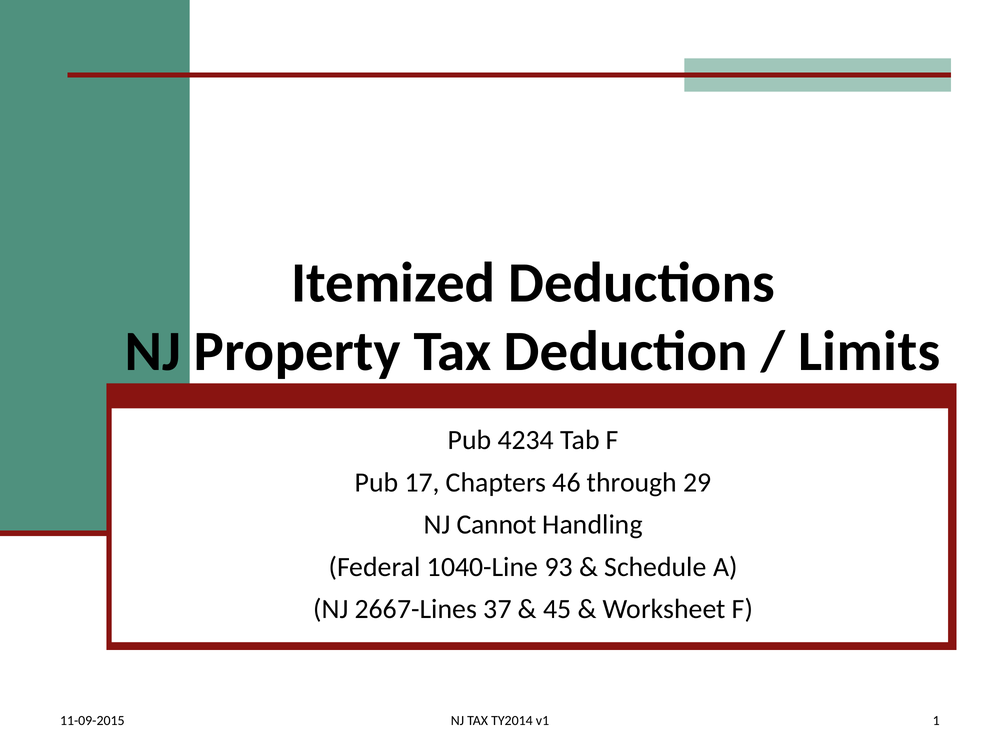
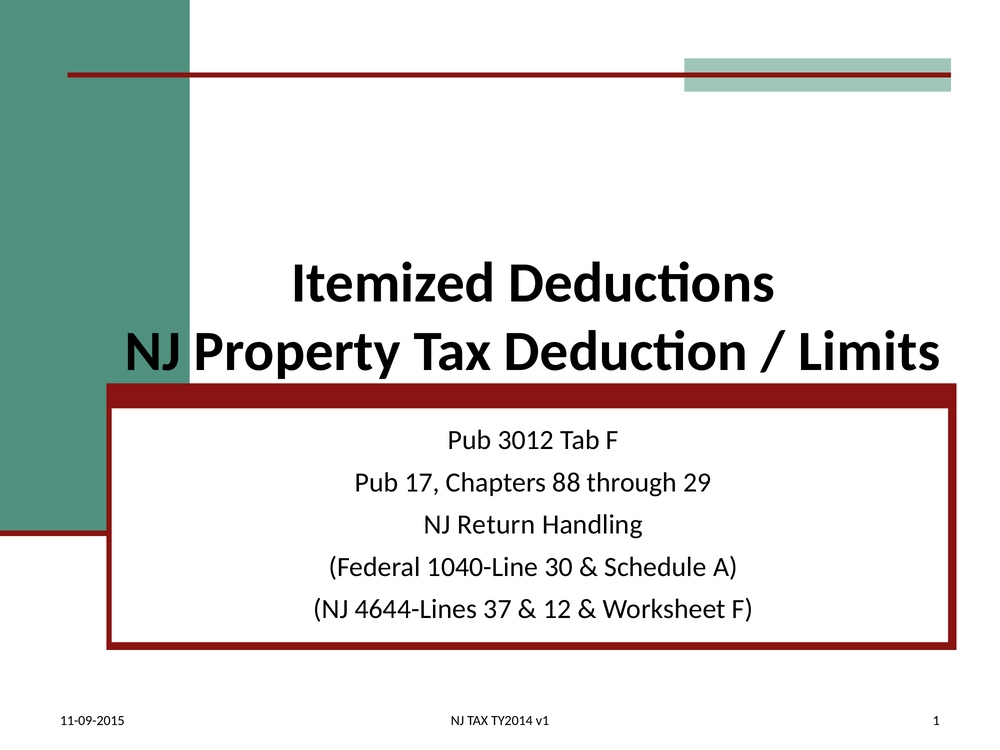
4234: 4234 -> 3012 (526, 440)
46: 46 -> 88 (567, 483)
Cannot: Cannot -> Return (496, 525)
93: 93 -> 30 (559, 567)
2667-Lines: 2667-Lines -> 4644-Lines (416, 609)
45: 45 -> 12 (557, 609)
